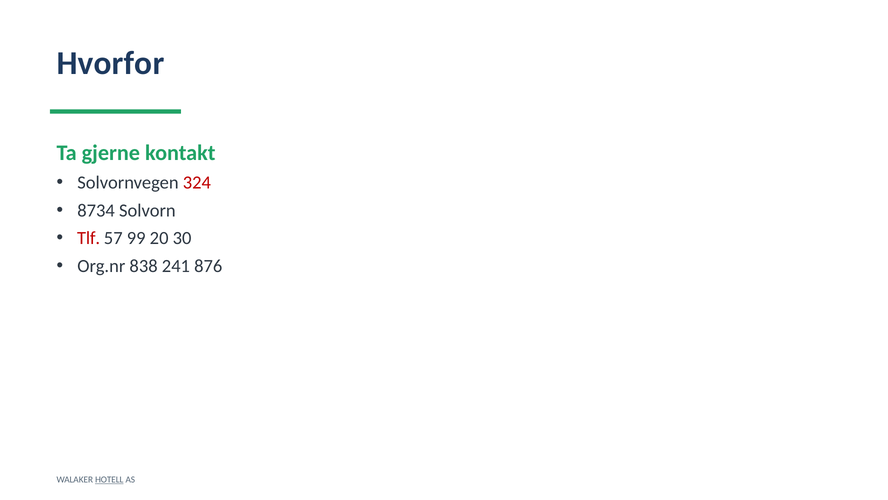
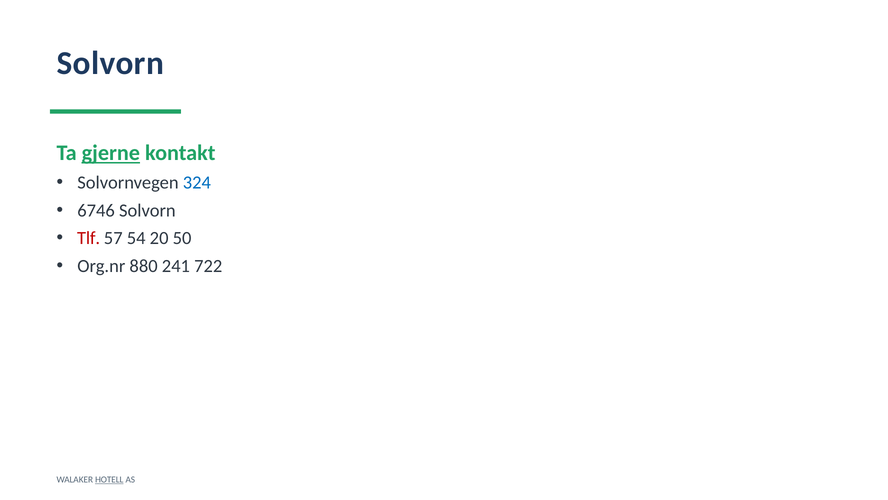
Hvorfor: Hvorfor -> Solvorn (110, 63)
gjerne underline: none -> present (111, 153)
324 colour: red -> blue (197, 183)
8734: 8734 -> 6746 (96, 210)
99: 99 -> 54 (136, 238)
30: 30 -> 50 (182, 238)
838: 838 -> 880 (144, 266)
876: 876 -> 722 (208, 266)
